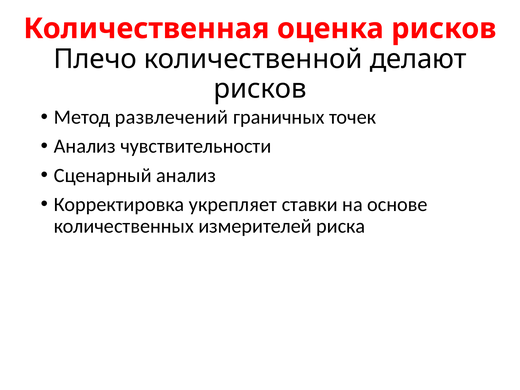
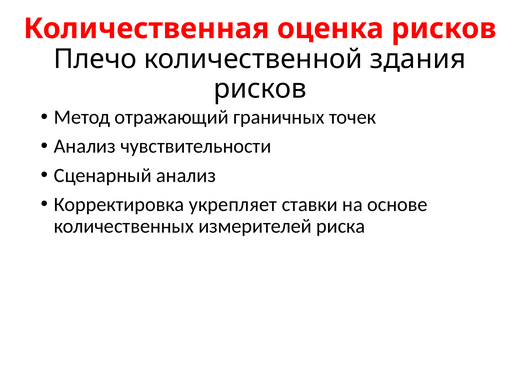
делают: делают -> здания (418, 59)
развлечений: развлечений -> отражающий (172, 117)
